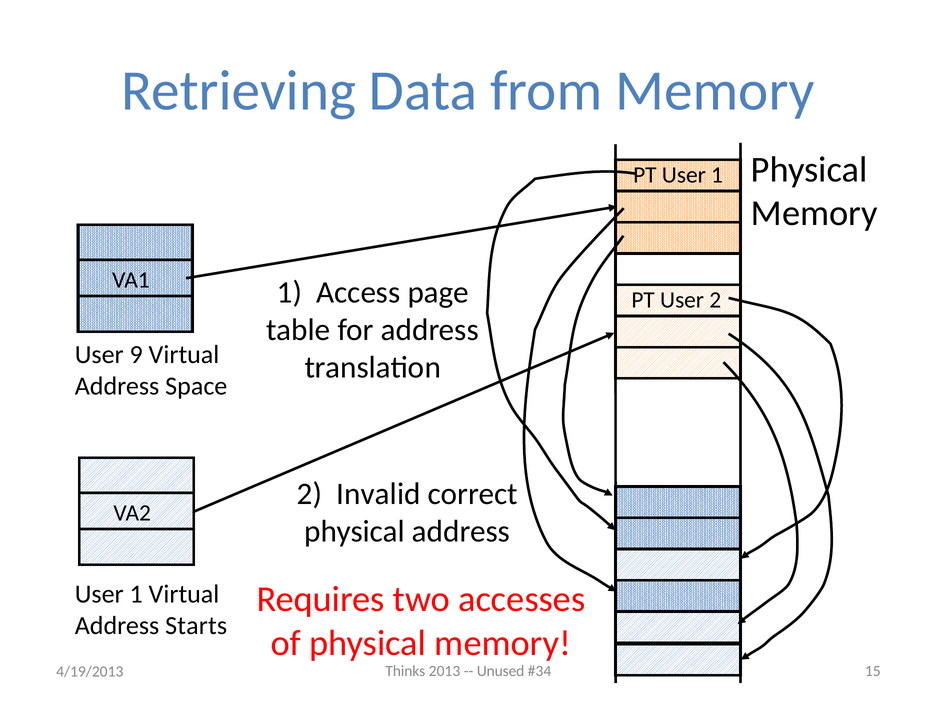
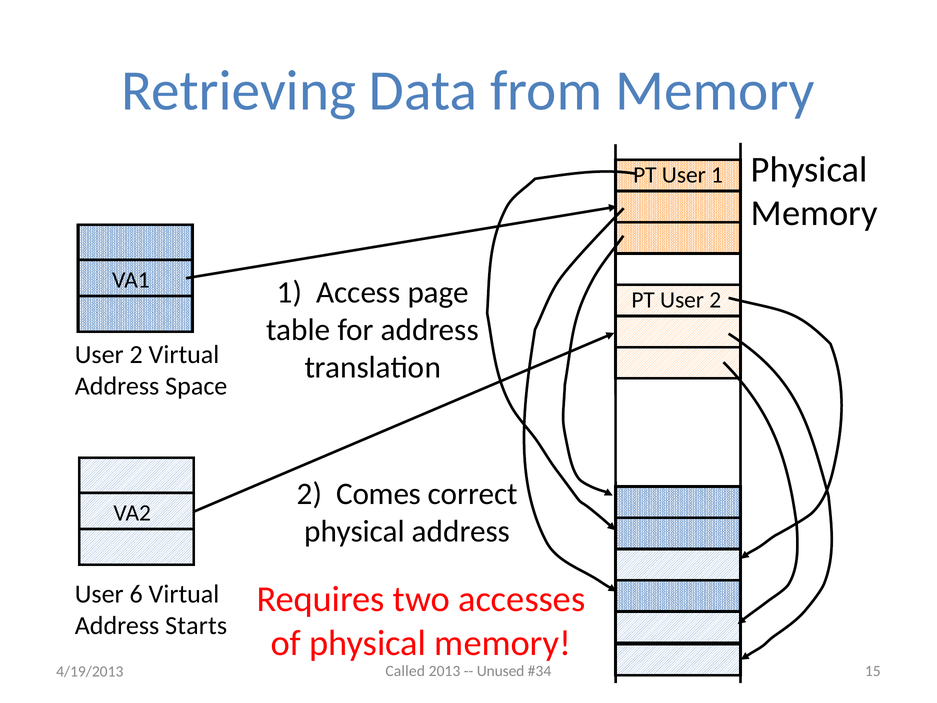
9: 9 -> 2 (136, 355)
Invalid: Invalid -> Comes (379, 494)
1: 1 -> 6 (136, 594)
Thinks: Thinks -> Called (405, 671)
